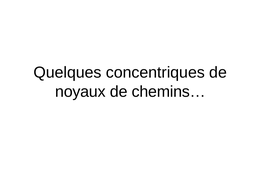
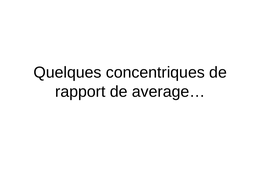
noyaux: noyaux -> rapport (80, 92)
chemins…: chemins… -> average… (169, 92)
